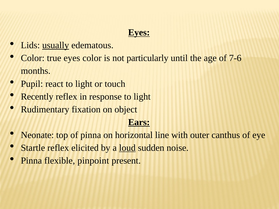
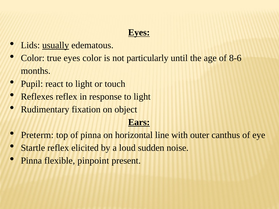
7-6: 7-6 -> 8-6 (235, 58)
Recently: Recently -> Reflexes (37, 97)
Neonate: Neonate -> Preterm (37, 135)
loud underline: present -> none (127, 148)
